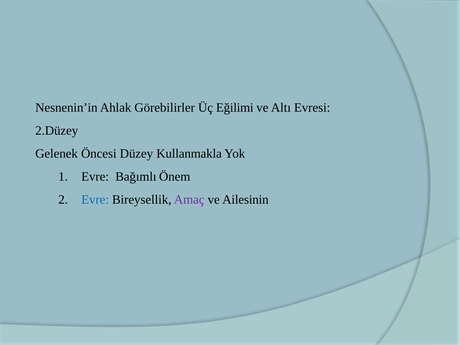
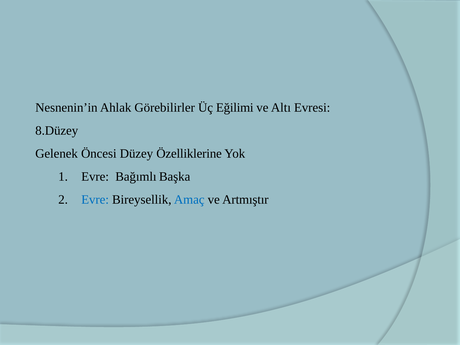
2.Düzey: 2.Düzey -> 8.Düzey (57, 131)
Kullanmakla: Kullanmakla -> Özelliklerine (189, 154)
Önem: Önem -> Başka (175, 177)
Amaç colour: purple -> blue (189, 200)
Ailesinin: Ailesinin -> Artmıştır (245, 200)
